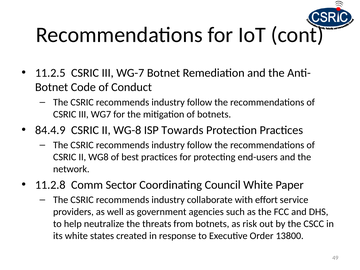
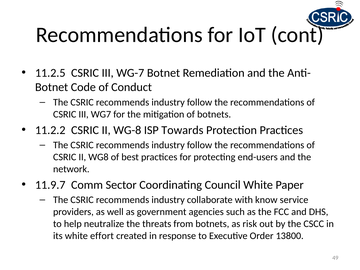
84.4.9: 84.4.9 -> 11.2.2 (50, 130)
11.2.8: 11.2.8 -> 11.9.7 (50, 185)
effort: effort -> know (266, 200)
states: states -> effort (102, 236)
